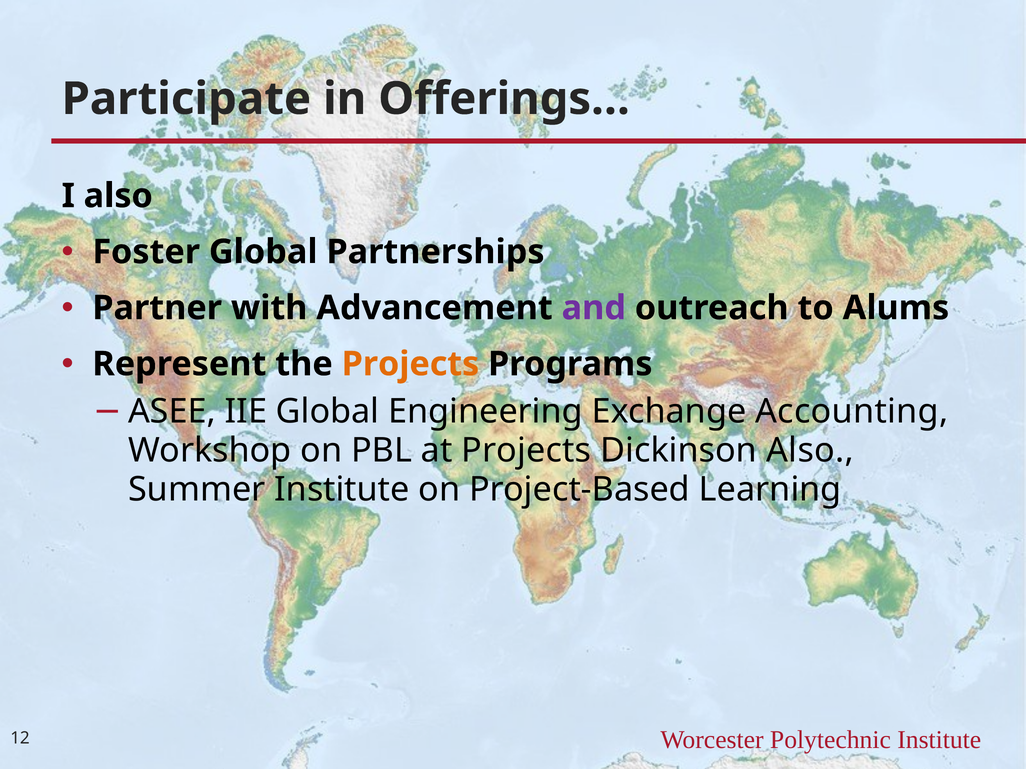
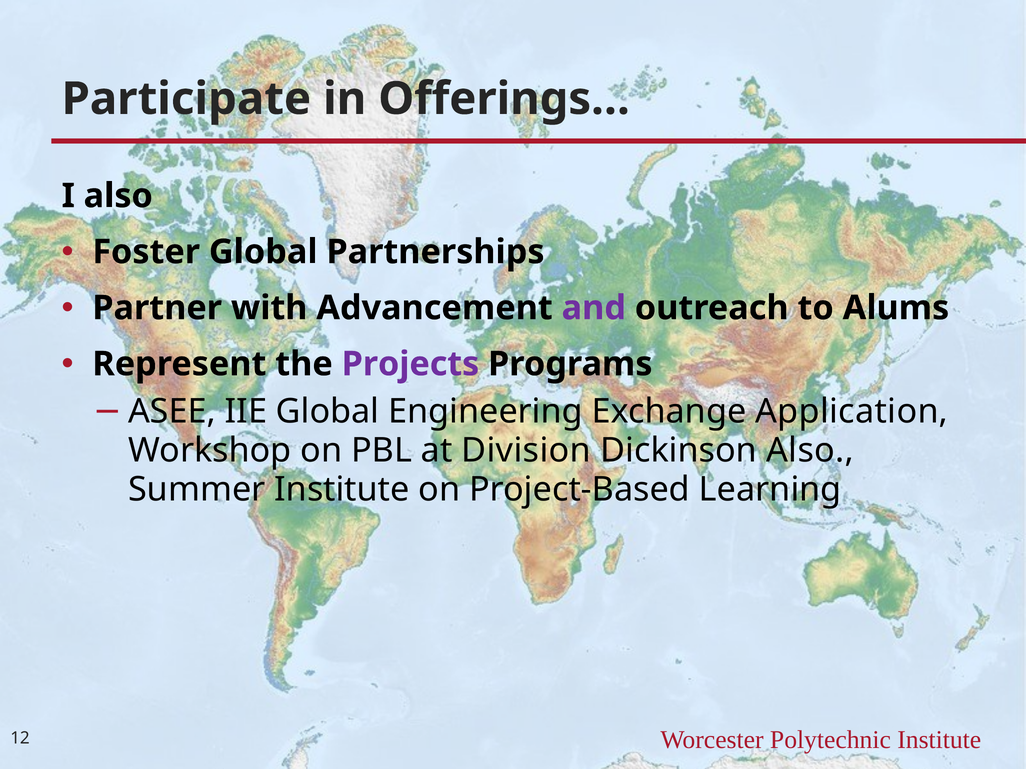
Projects colour: orange -> purple (410, 364)
Accounting: Accounting -> Application (852, 412)
at Projects: Projects -> Division (526, 451)
